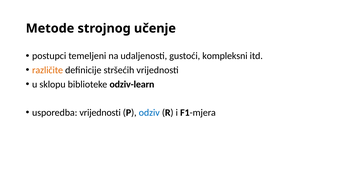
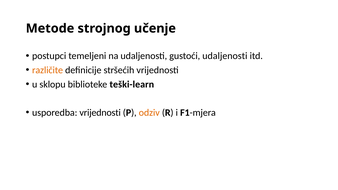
gustoći kompleksni: kompleksni -> udaljenosti (225, 56)
odziv-learn: odziv-learn -> teški-learn (132, 84)
odziv colour: blue -> orange (149, 113)
